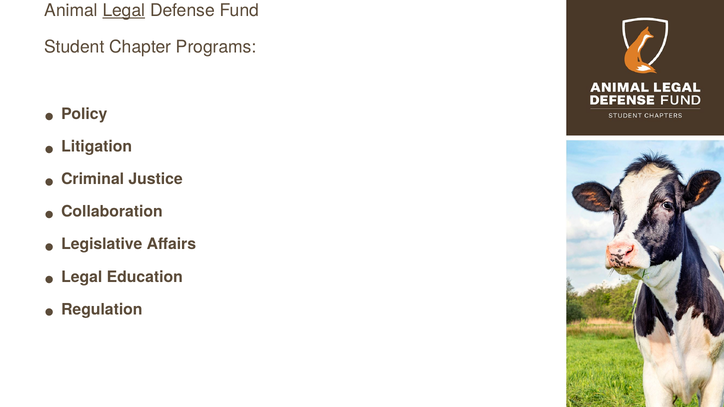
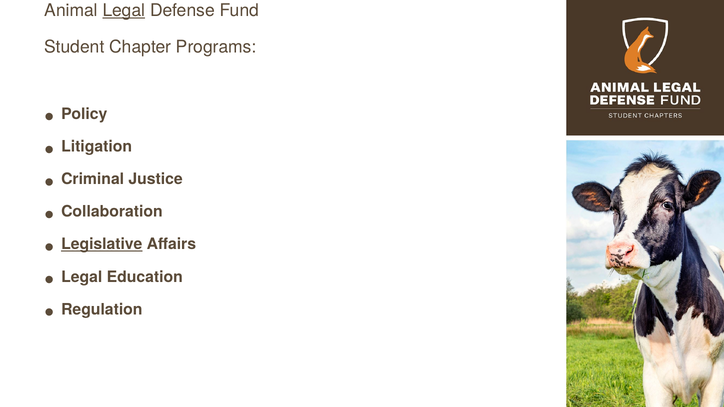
Legislative underline: none -> present (102, 244)
